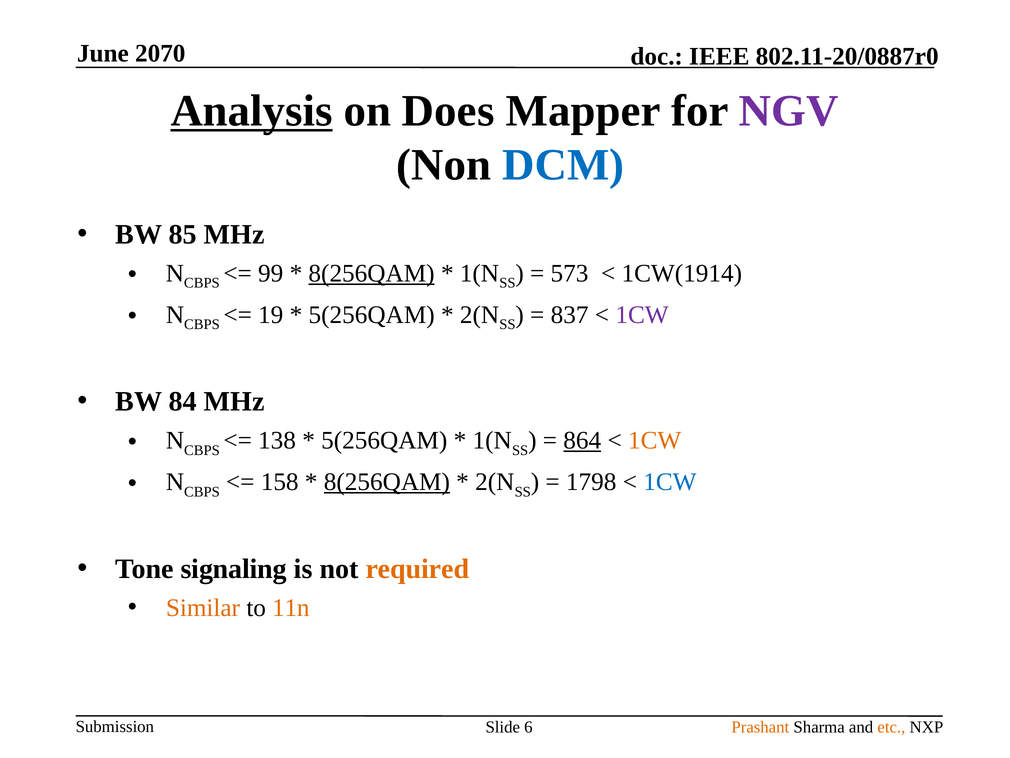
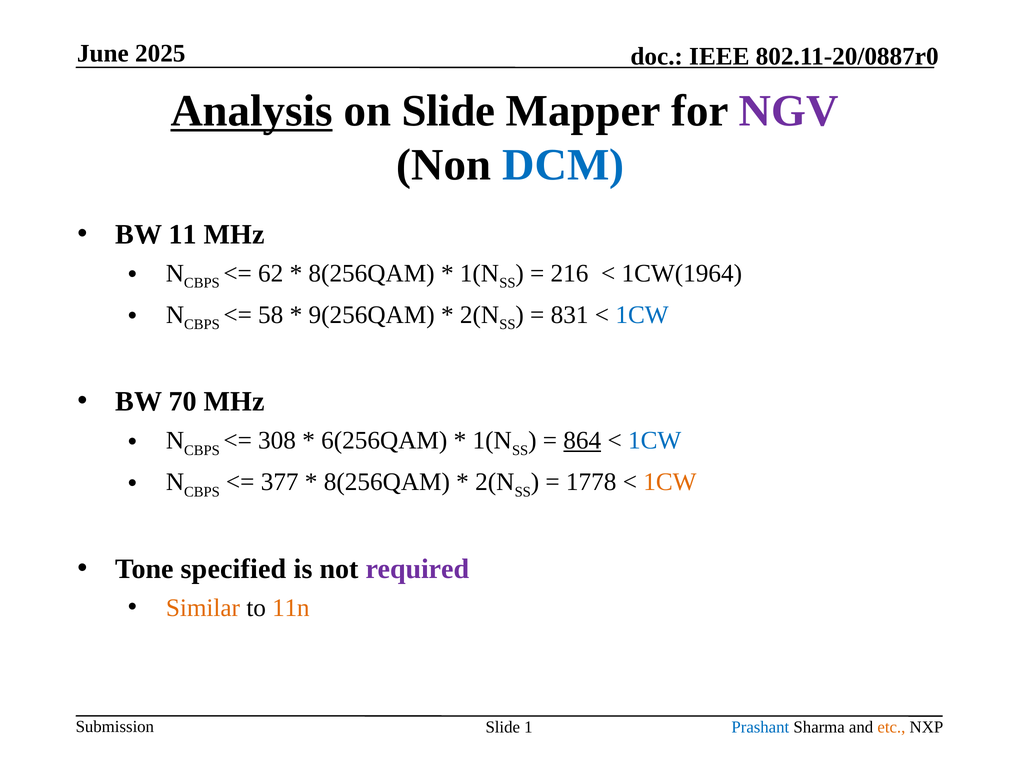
2070: 2070 -> 2025 (160, 54)
on Does: Does -> Slide (448, 111)
85: 85 -> 11 (183, 234)
99: 99 -> 62 (271, 273)
8(256QAM underline: present -> none (372, 273)
573: 573 -> 216 (569, 273)
1CW(1914: 1CW(1914 -> 1CW(1964 (682, 273)
19: 19 -> 58 (271, 315)
5(256QAM: 5(256QAM -> 9(256QAM (372, 315)
837: 837 -> 831 (570, 315)
1CW colour: purple -> blue (642, 315)
84: 84 -> 70 (183, 401)
138: 138 -> 308 (277, 440)
5(256QAM: 5(256QAM -> 6(256QAM (384, 440)
1CW colour: orange -> blue (655, 440)
158: 158 -> 377 (280, 482)
8(256QAM underline: present -> none (387, 482)
1798: 1798 -> 1778 (591, 482)
1CW colour: blue -> orange (670, 482)
signaling: signaling -> specified (234, 569)
required colour: orange -> purple (417, 569)
6: 6 -> 1 (528, 726)
Prashant colour: orange -> blue (760, 726)
